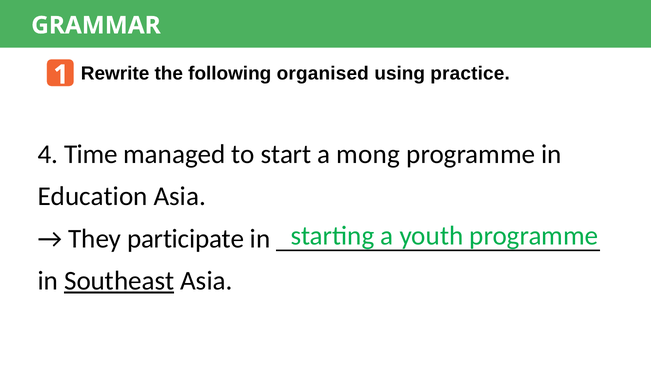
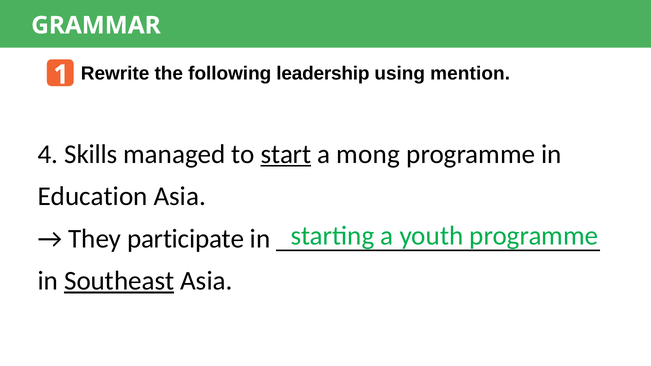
organised: organised -> leadership (323, 73)
practice: practice -> mention (470, 73)
Time: Time -> Skills (91, 154)
start underline: none -> present (286, 154)
